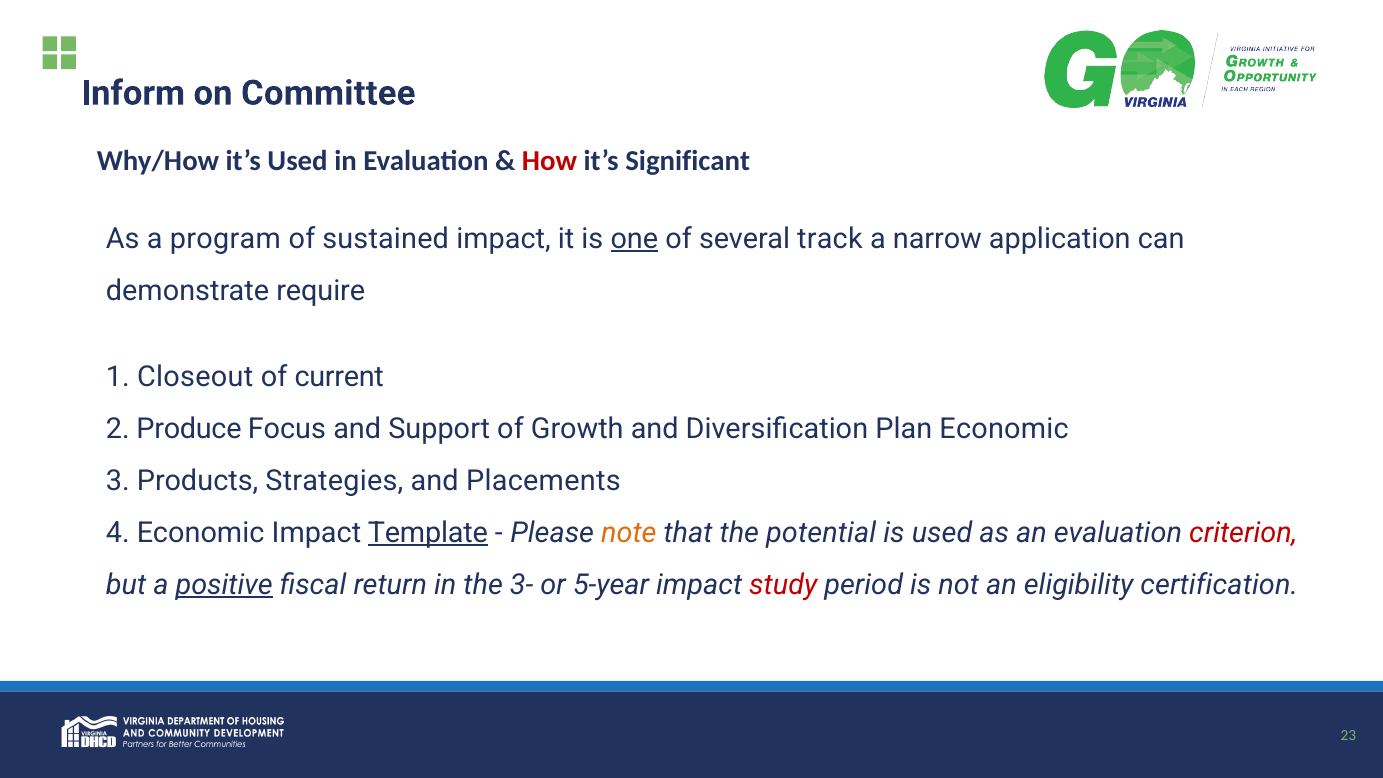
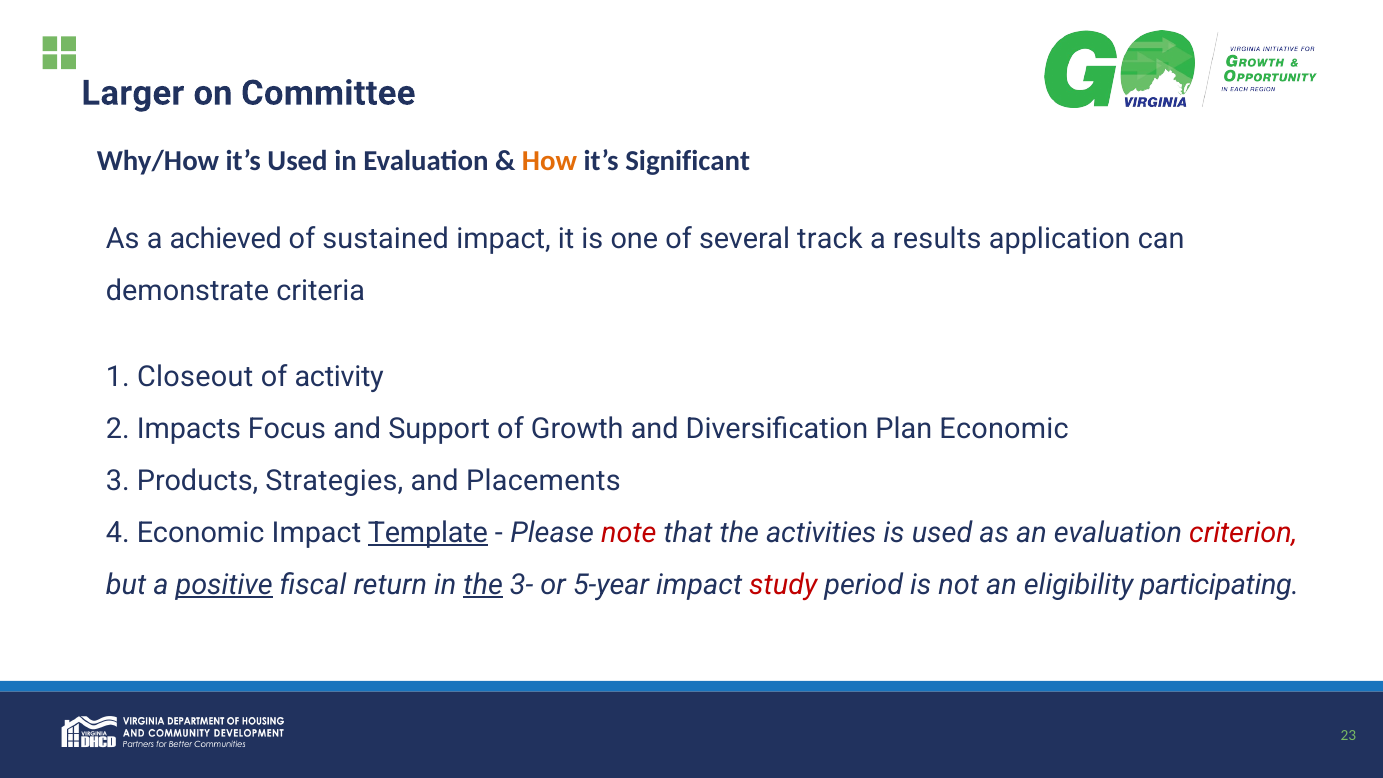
Inform: Inform -> Larger (133, 93)
How colour: red -> orange (549, 161)
program: program -> achieved (226, 239)
one underline: present -> none (634, 239)
narrow: narrow -> results (937, 239)
require: require -> criteria (321, 291)
current: current -> activity (339, 377)
Produce: Produce -> Impacts (189, 429)
note colour: orange -> red (629, 533)
potential: potential -> activities (821, 533)
the underline: none -> present (483, 585)
certification: certification -> participating (1219, 585)
